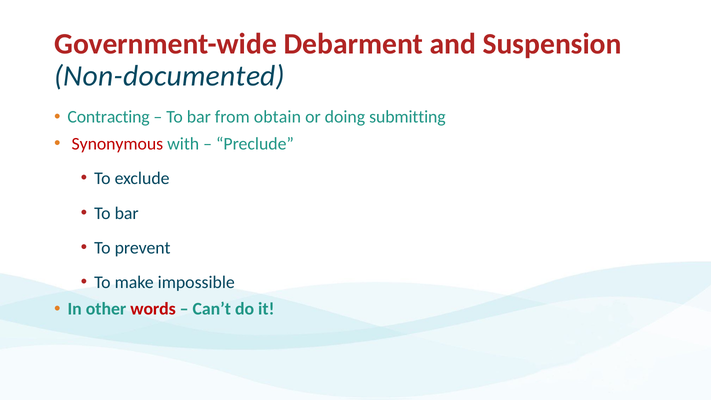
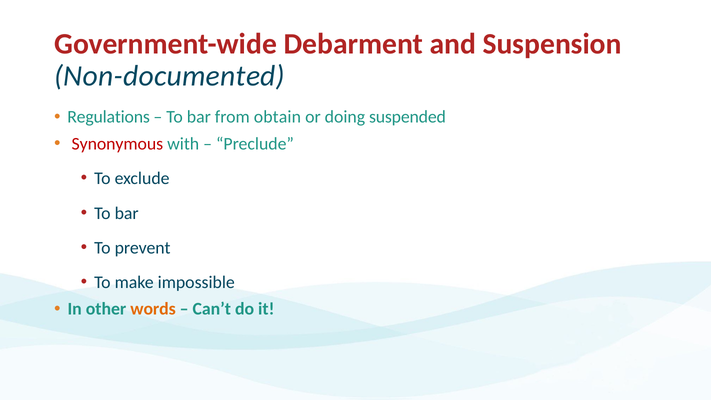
Contracting: Contracting -> Regulations (109, 117)
submitting: submitting -> suspended (407, 117)
words colour: red -> orange (153, 309)
